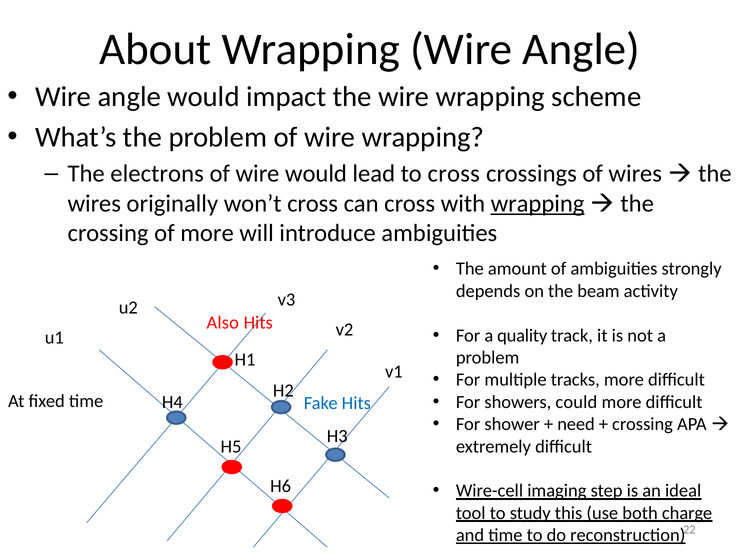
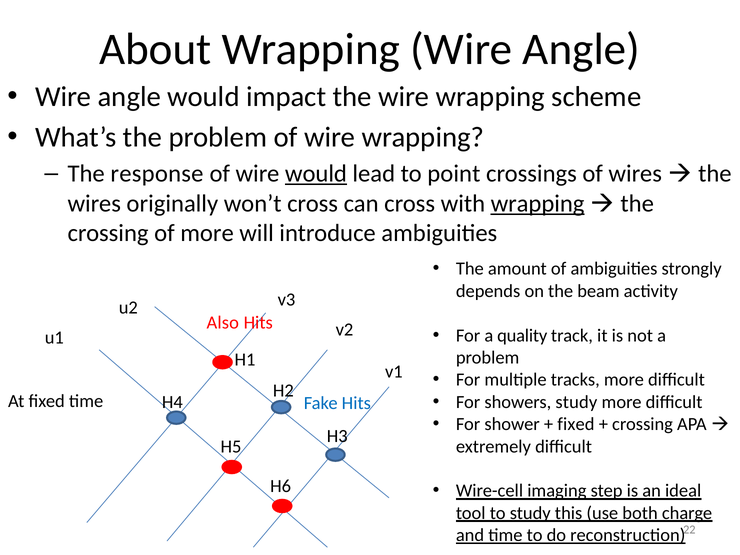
electrons: electrons -> response (157, 174)
would underline: none -> present (316, 174)
to cross: cross -> point (454, 174)
showers could: could -> study (576, 402)
need: need -> fixed (576, 424)
